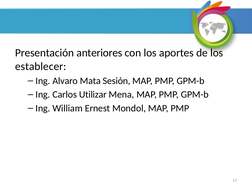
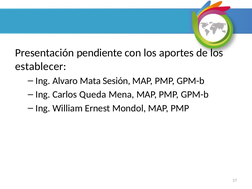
anteriores: anteriores -> pendiente (99, 53)
Utilizar: Utilizar -> Queda (93, 95)
